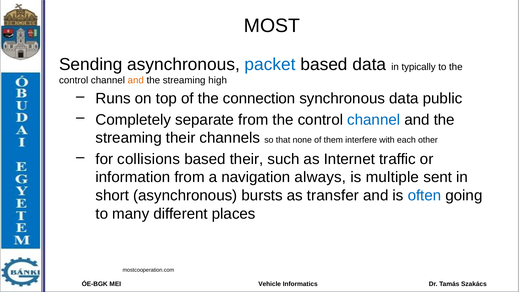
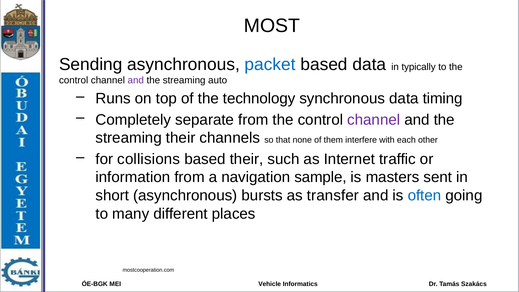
and colour: orange -> purple (136, 80)
high: high -> auto (218, 80)
connection: connection -> technology (259, 99)
public: public -> timing (443, 99)
channel colour: blue -> purple (374, 120)
always: always -> sample (320, 177)
multiple: multiple -> masters (393, 177)
